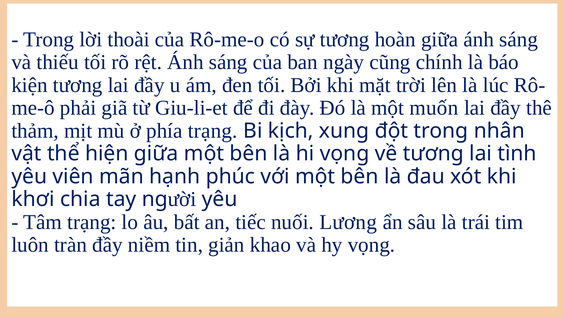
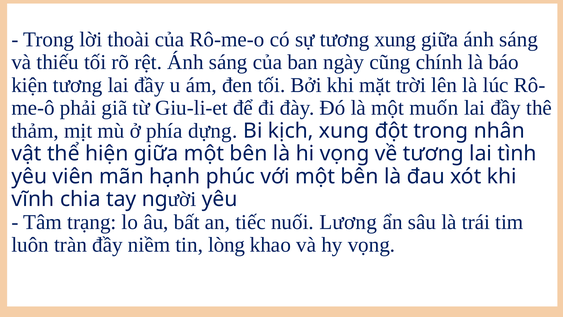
tương hoàn: hoàn -> xung (395, 39)
phía trạng: trạng -> dựng (213, 131)
khơi: khơi -> vĩnh (33, 199)
giản: giản -> lòng (227, 245)
